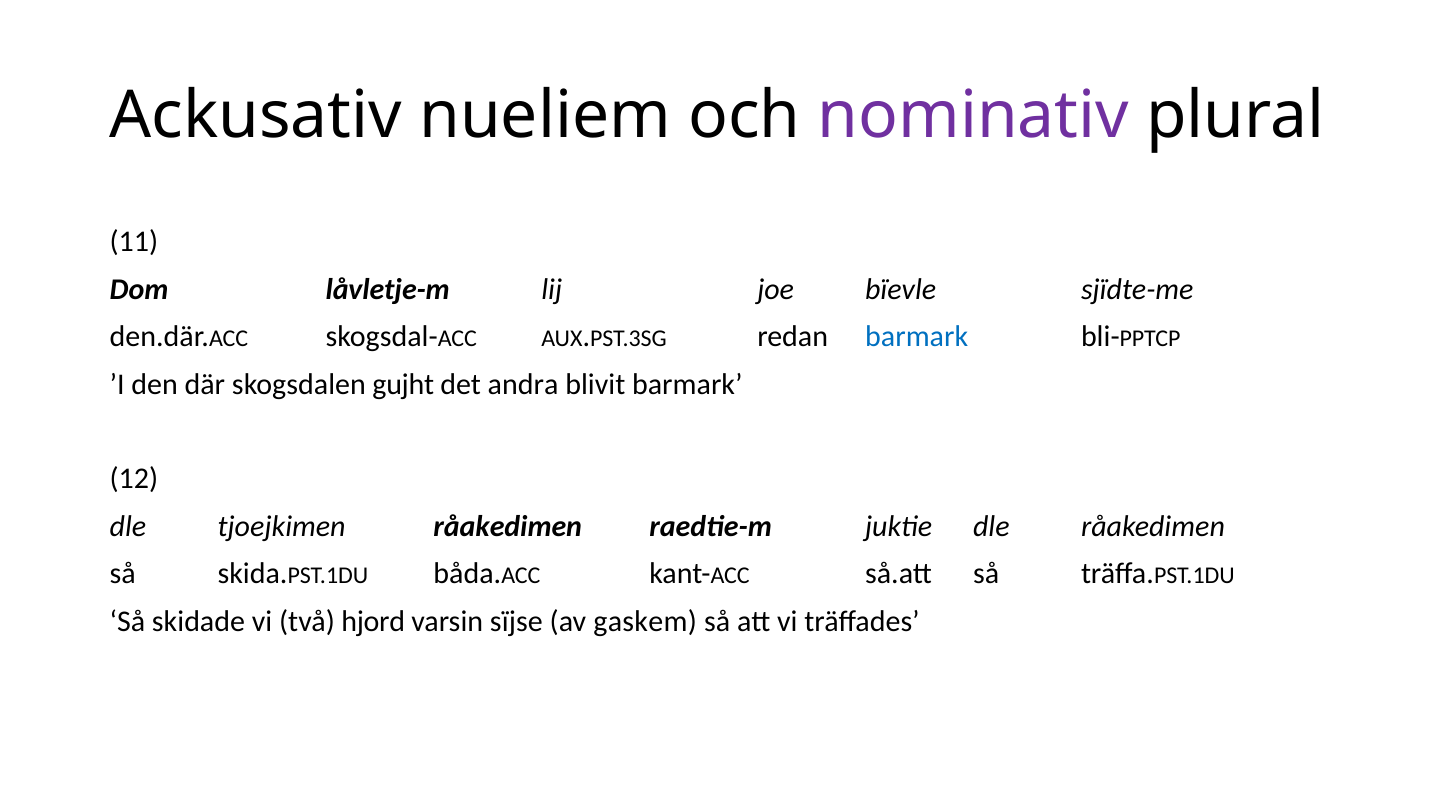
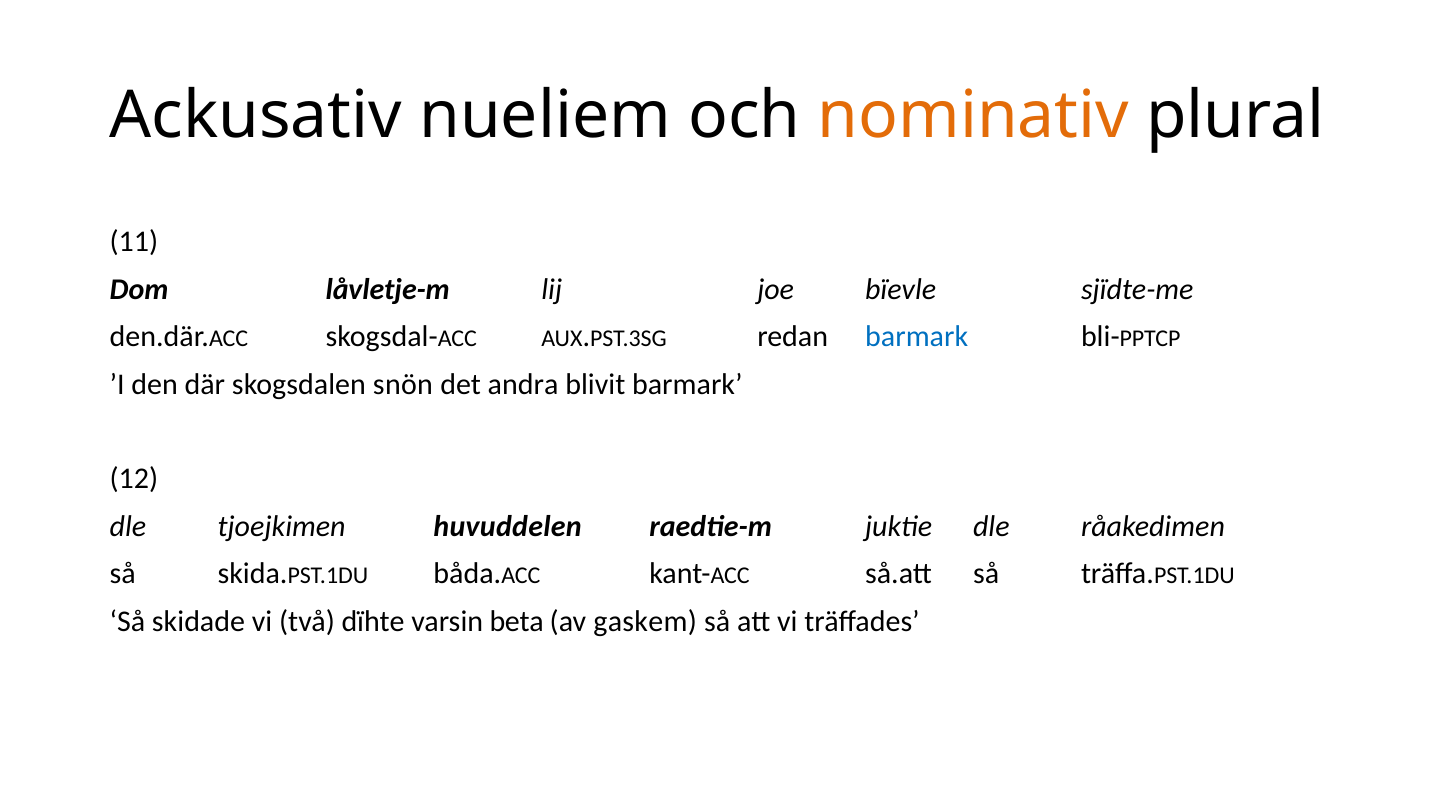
nominativ colour: purple -> orange (973, 116)
gujht: gujht -> snön (403, 384)
tjoejkimen råakedimen: råakedimen -> huvuddelen (508, 526)
hjord: hjord -> dïhte (373, 621)
sïjse: sïjse -> beta (517, 621)
